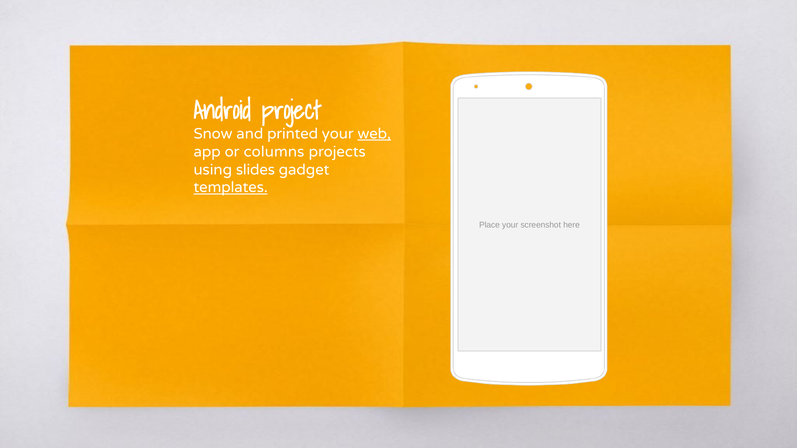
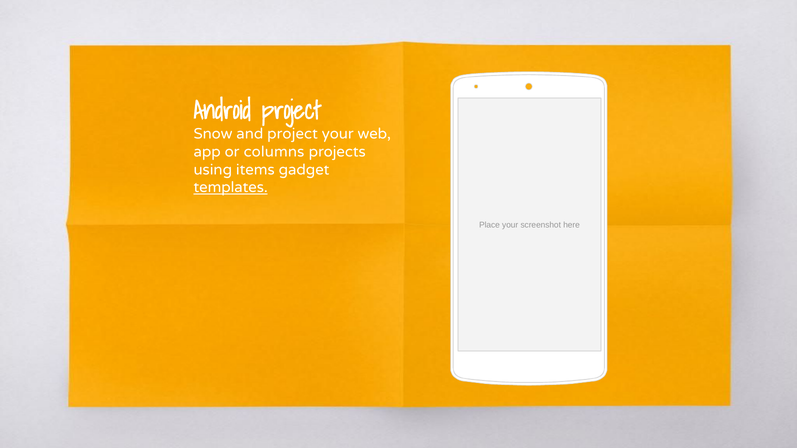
and printed: printed -> project (293, 134)
web underline: present -> none (374, 134)
slides: slides -> items (255, 170)
